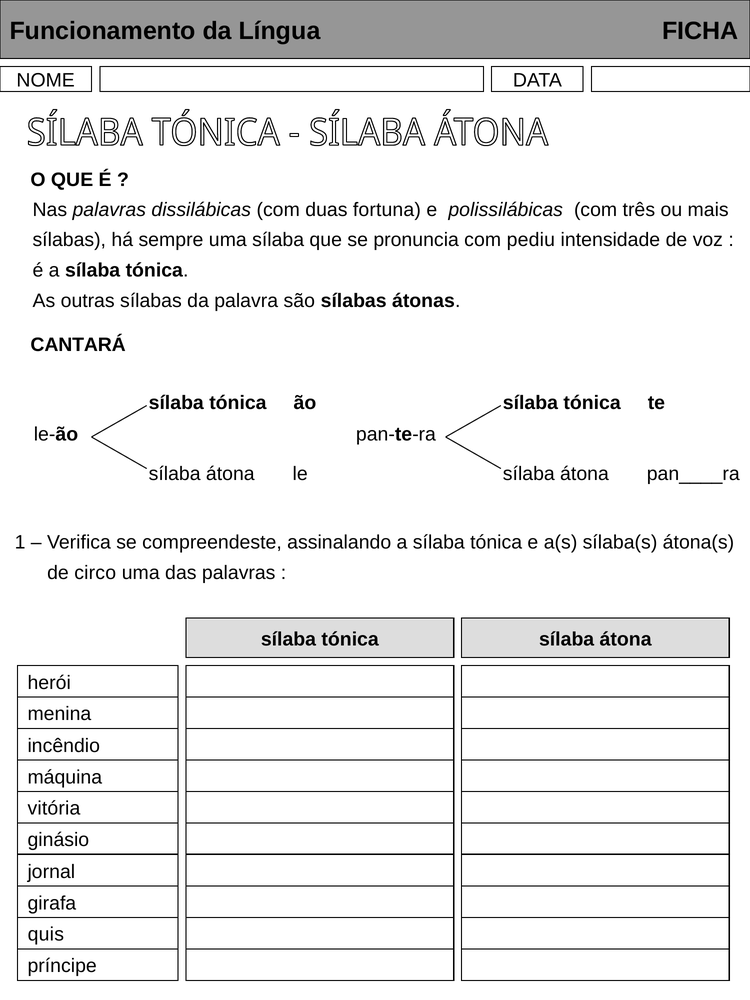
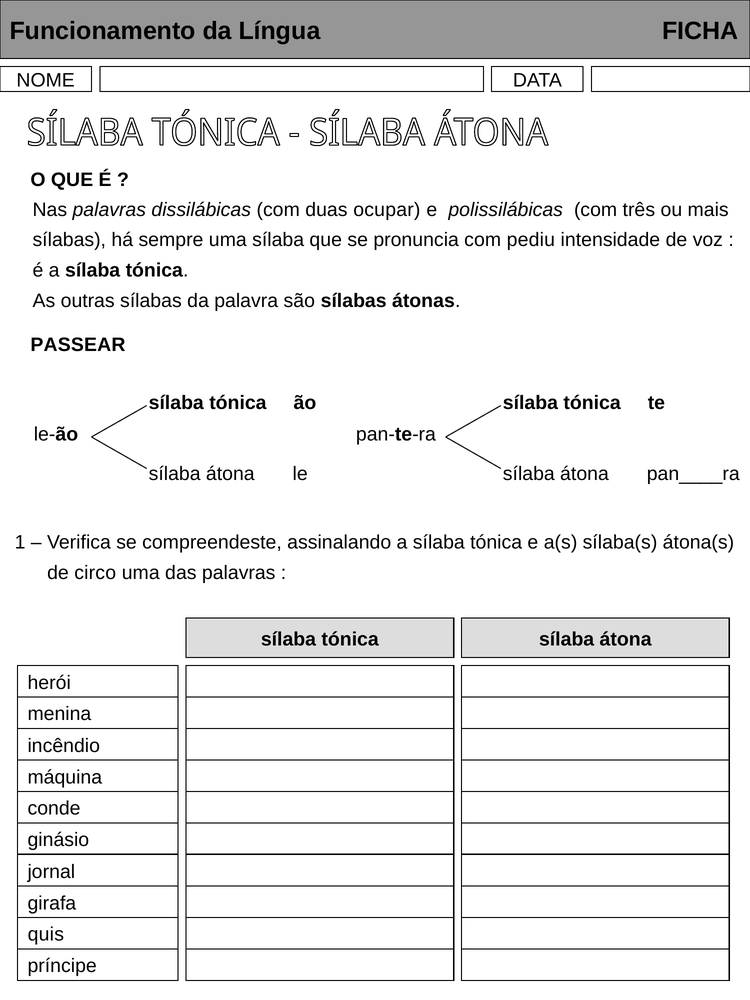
fortuna: fortuna -> ocupar (387, 210)
CANTARÁ: CANTARÁ -> PASSEAR (78, 345)
vitória: vitória -> conde (54, 809)
